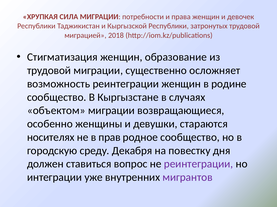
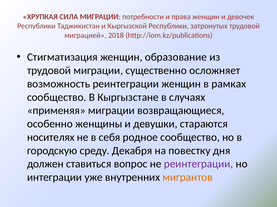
родине: родине -> рамках (229, 84)
объектом: объектом -> применяя (56, 111)
прав: прав -> себя (109, 138)
мигрантов colour: purple -> orange (188, 178)
